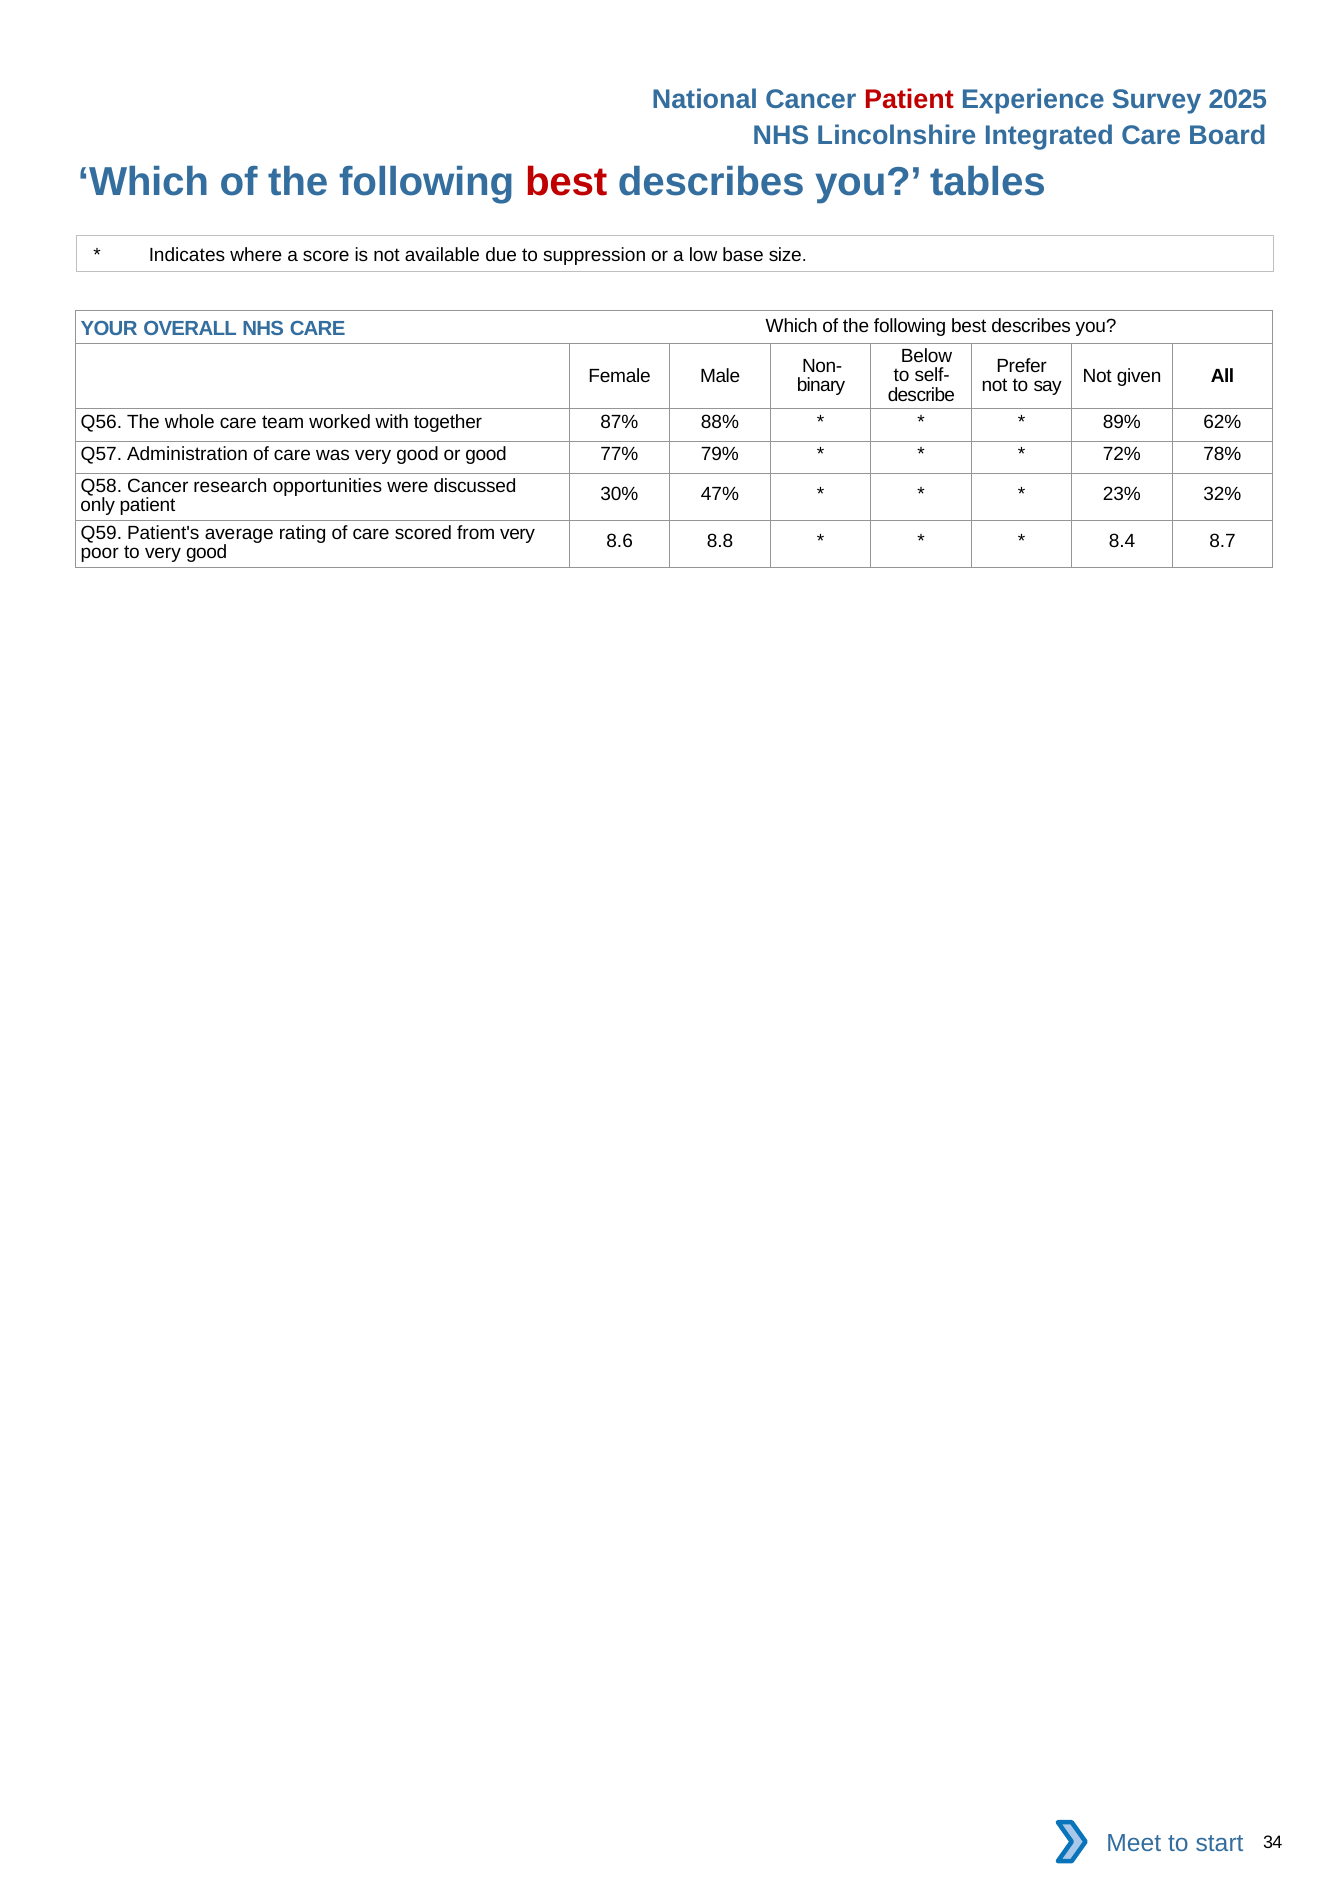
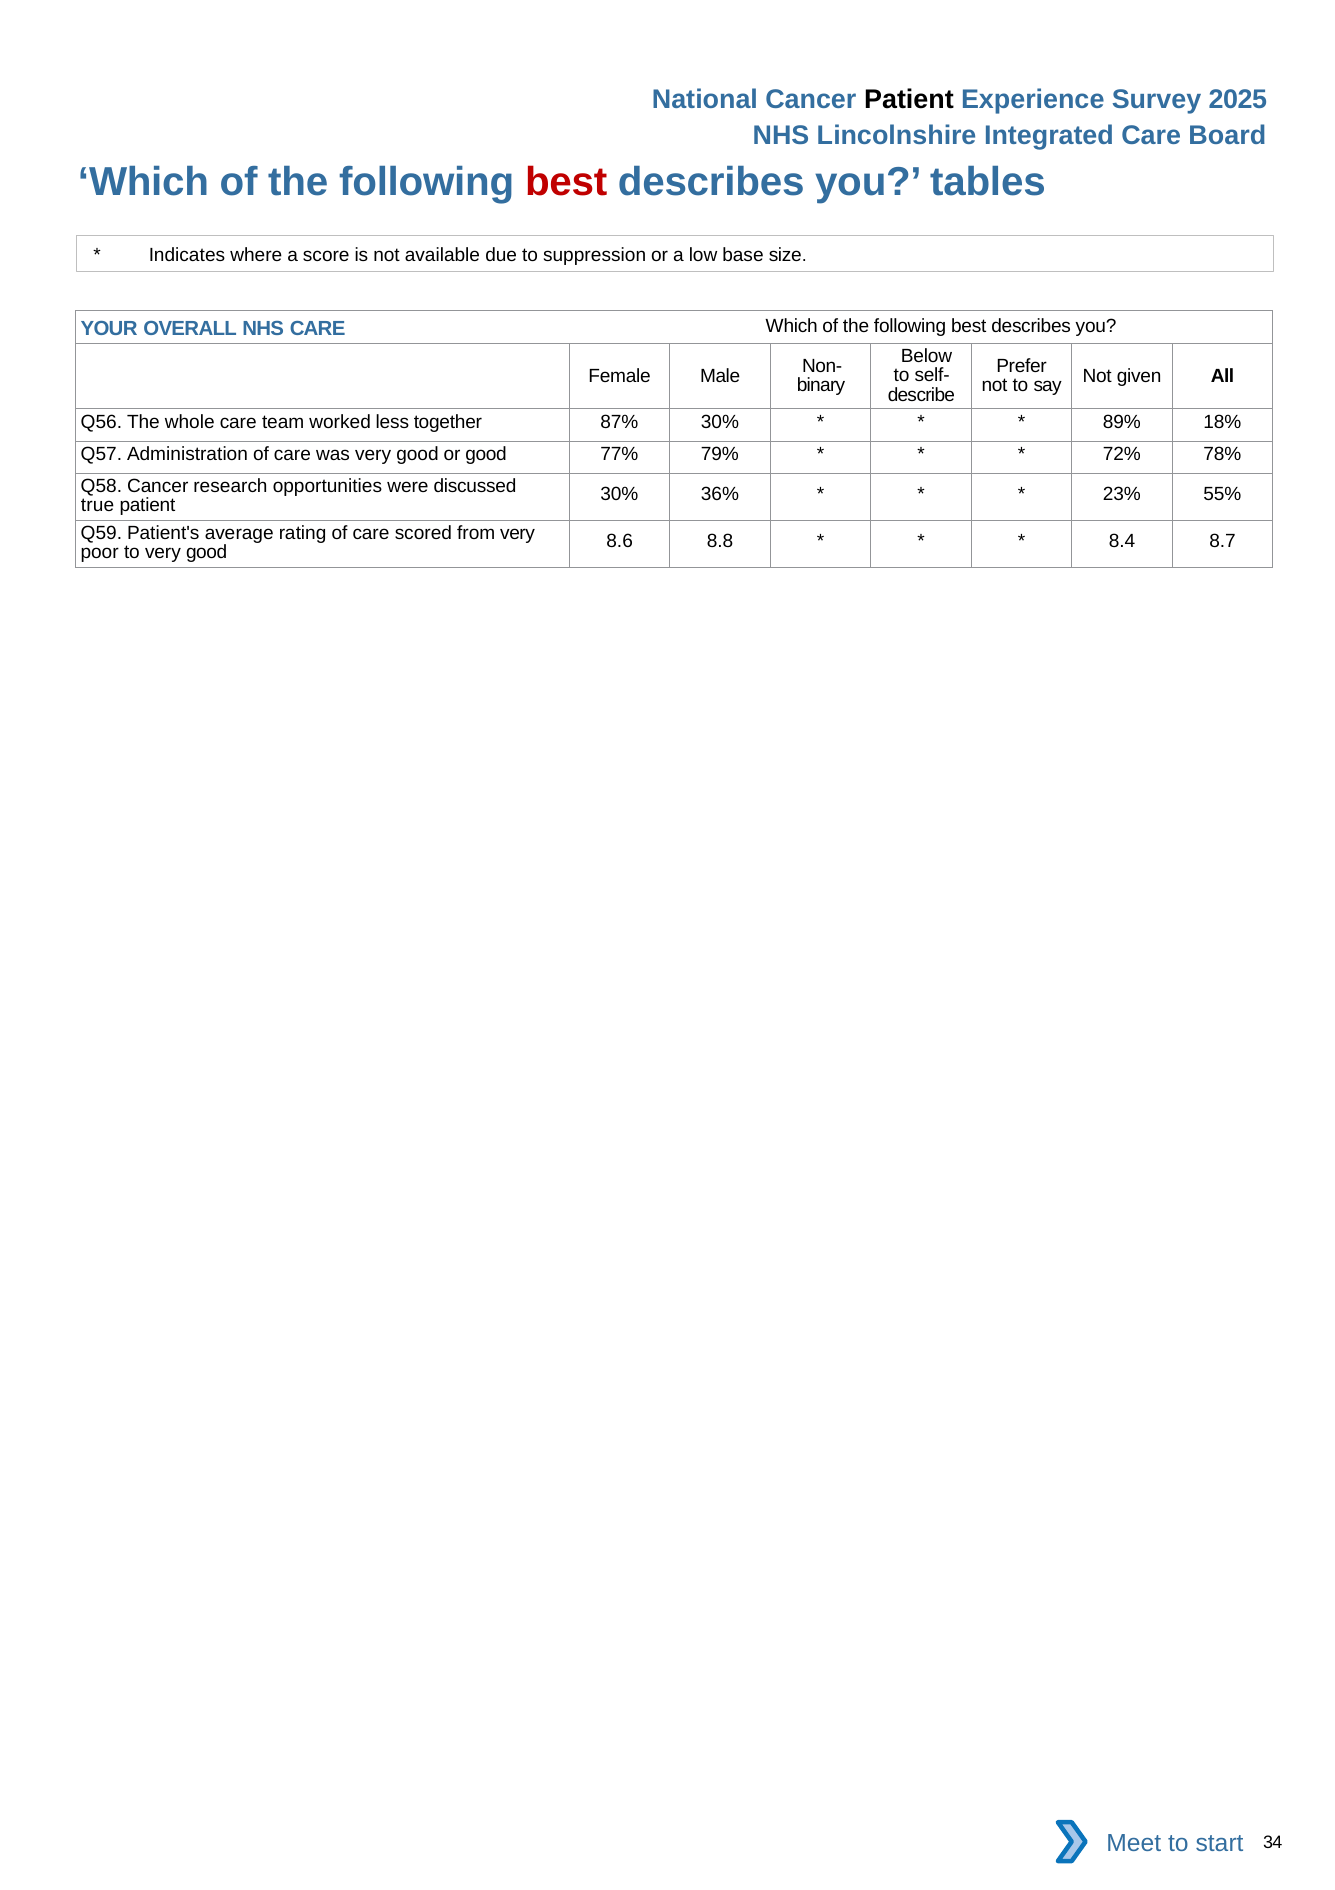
Patient colour: red -> black (909, 99)
with: with -> less (392, 422)
87% 88%: 88% -> 30% (720, 422)
62%: 62% -> 18% (1222, 422)
47%: 47% -> 36% (720, 494)
32%: 32% -> 55% (1222, 494)
only: only -> true (97, 505)
